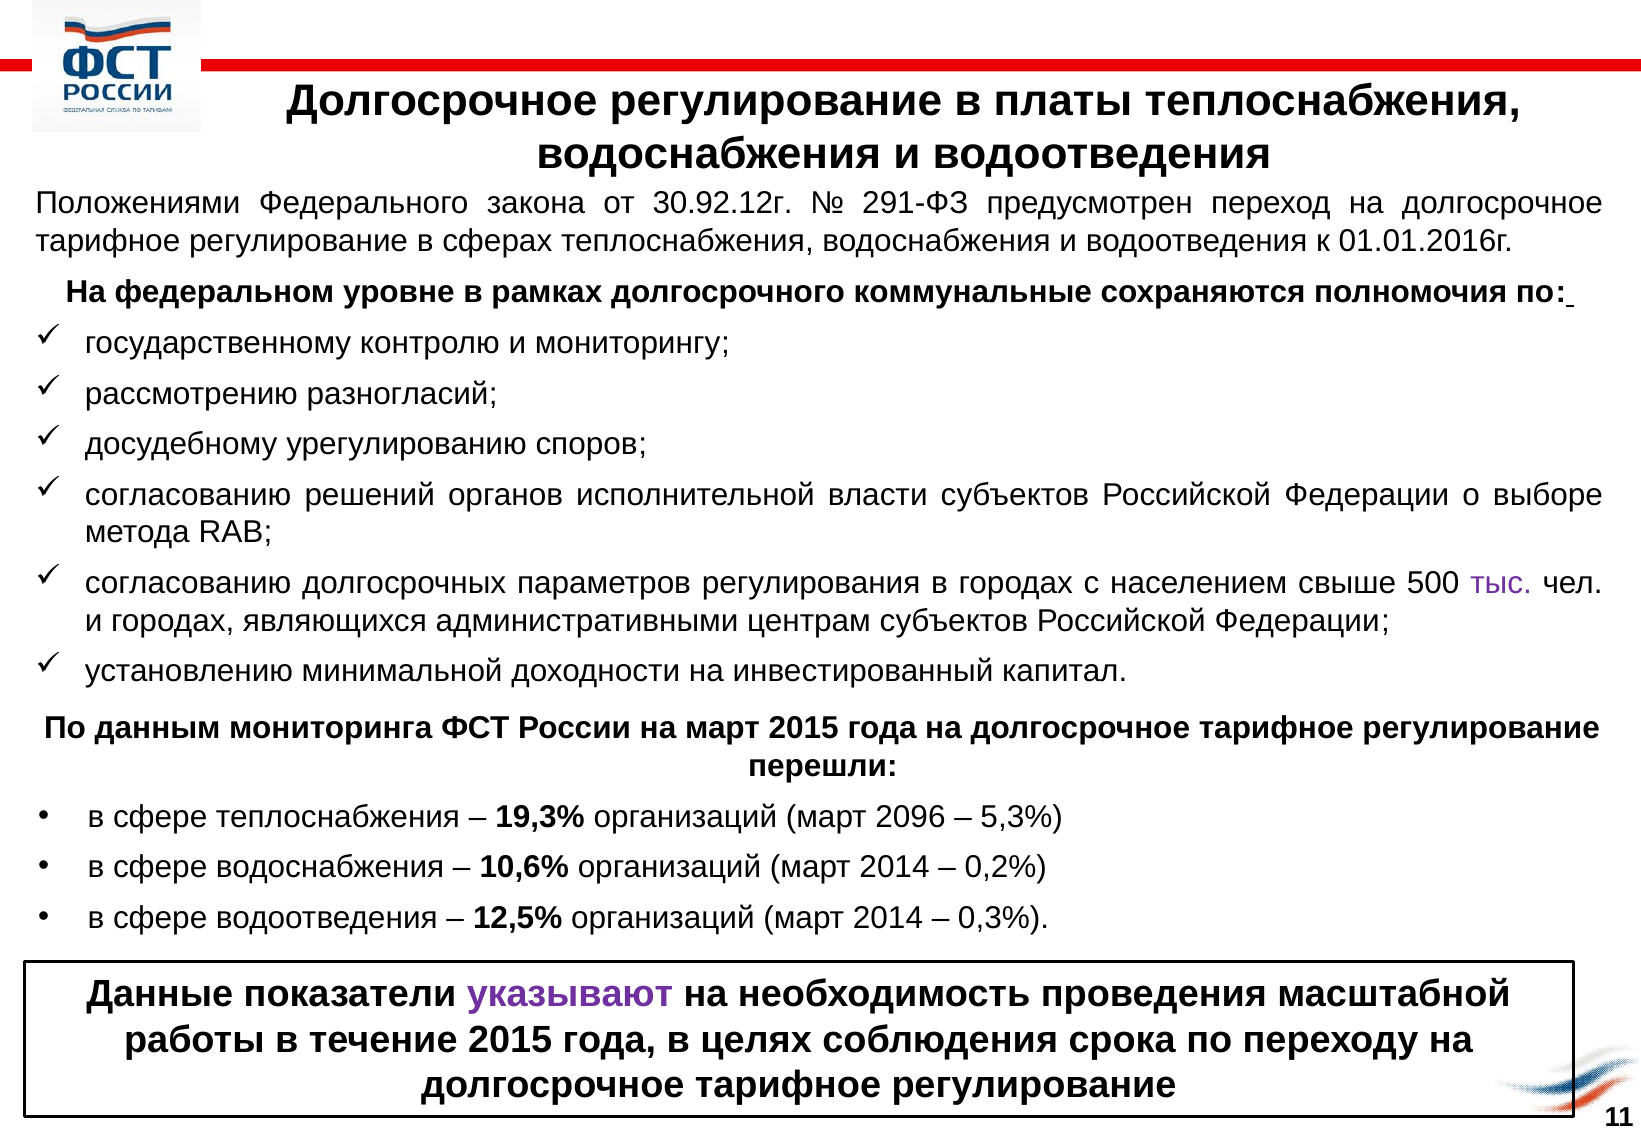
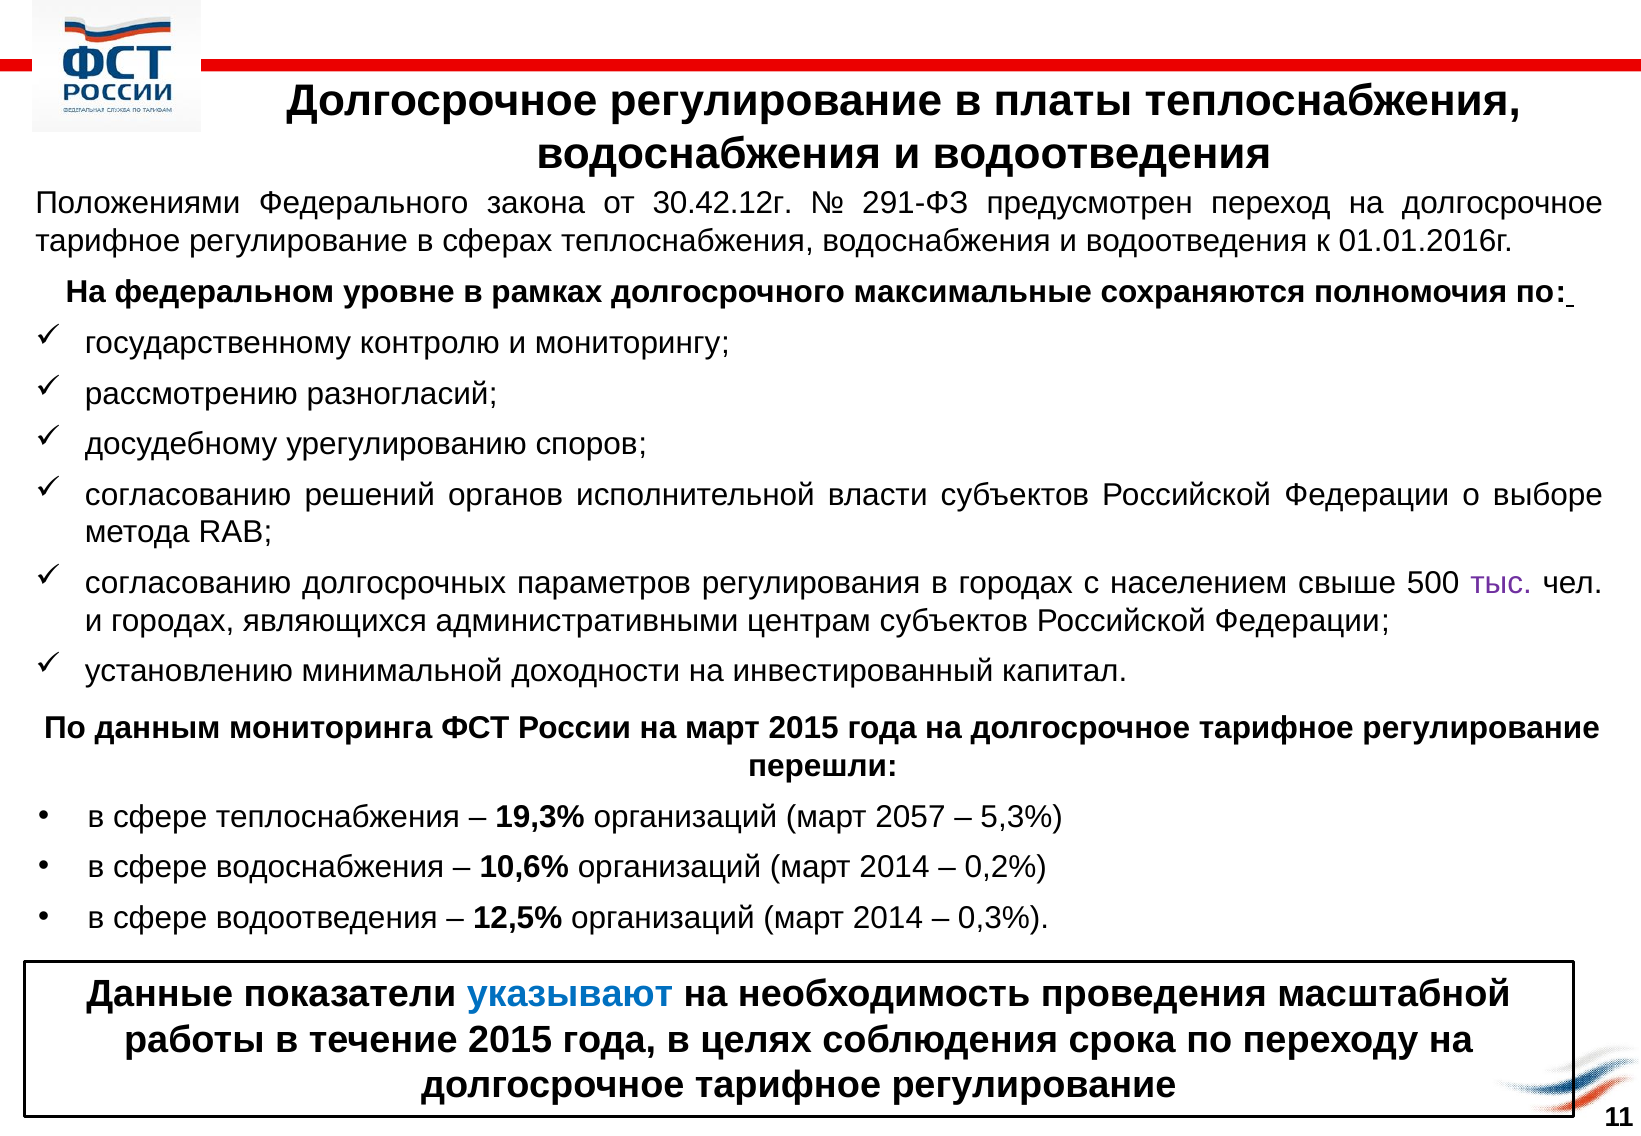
30.92.12г: 30.92.12г -> 30.42.12г (723, 203)
коммунальные: коммунальные -> максимальные (973, 292)
2096: 2096 -> 2057 (910, 817)
указывают colour: purple -> blue (570, 994)
